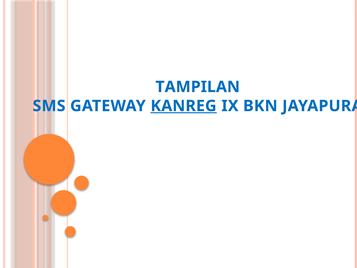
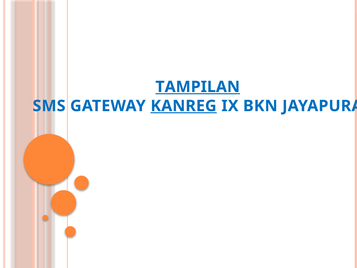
TAMPILAN underline: none -> present (198, 87)
